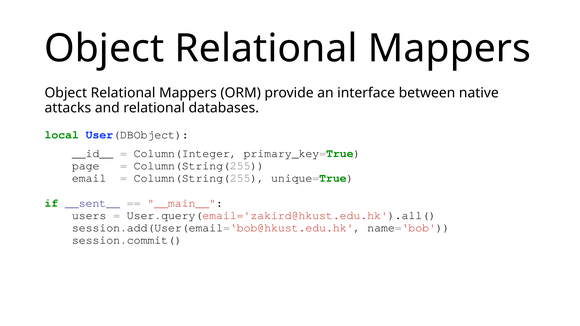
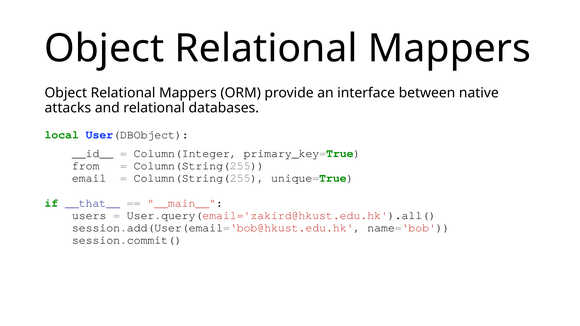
page: page -> from (86, 166)
__sent__: __sent__ -> __that__ (93, 203)
